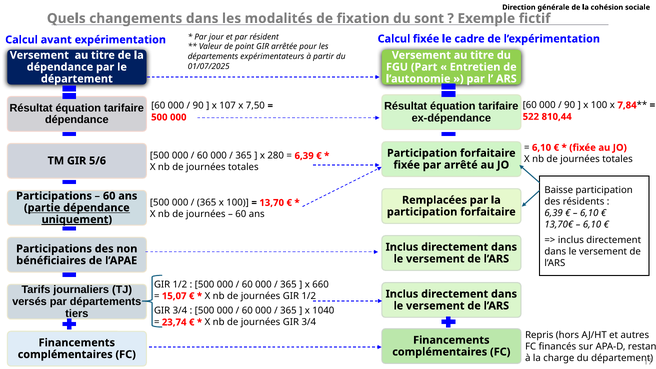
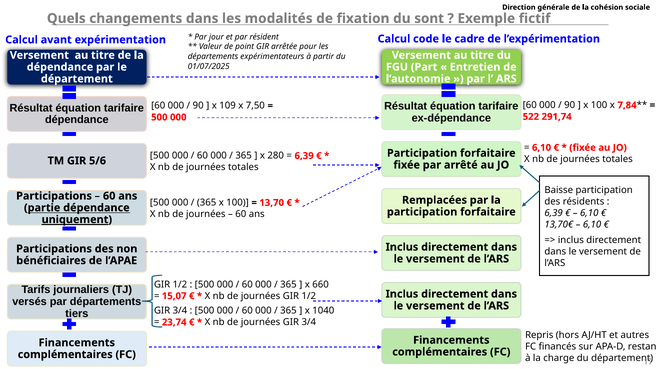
Calcul fixée: fixée -> code (426, 39)
107: 107 -> 109 (228, 106)
810,44: 810,44 -> 291,74 (557, 117)
